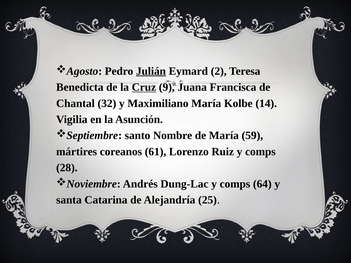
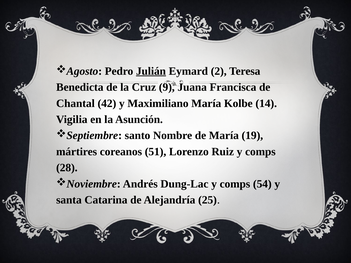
Cruz underline: present -> none (144, 87)
32: 32 -> 42 (107, 103)
59: 59 -> 19 (252, 136)
61: 61 -> 51 (156, 152)
64: 64 -> 54 (262, 184)
